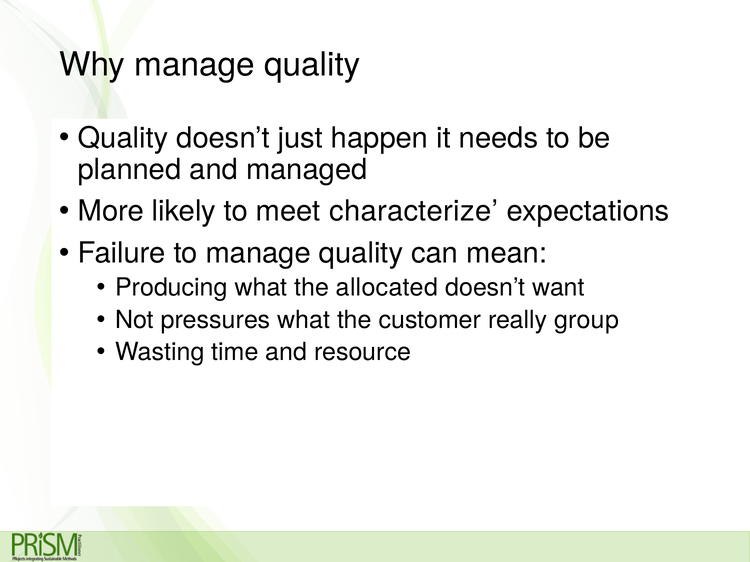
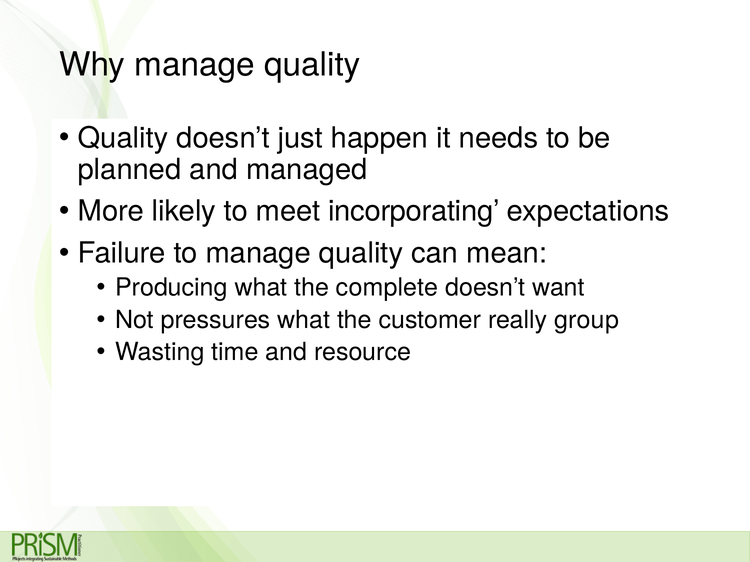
characterize: characterize -> incorporating (414, 212)
allocated: allocated -> complete (387, 288)
